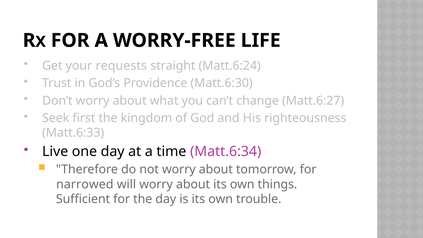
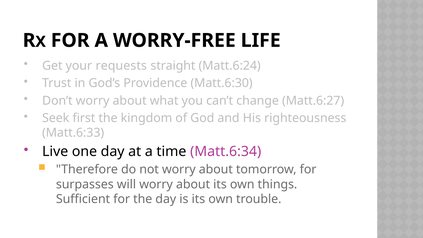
narrowed: narrowed -> surpasses (85, 184)
